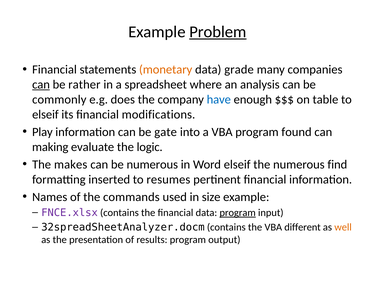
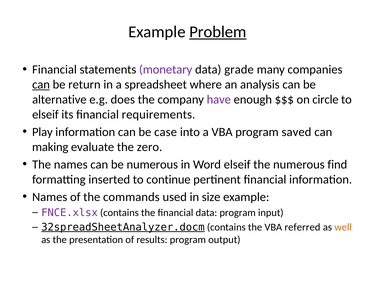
monetary colour: orange -> purple (166, 70)
rather: rather -> return (84, 85)
commonly: commonly -> alternative (59, 100)
have colour: blue -> purple (219, 100)
table: table -> circle (325, 100)
modifications: modifications -> requirements (158, 115)
gate: gate -> case (166, 132)
found: found -> saved (296, 132)
logic: logic -> zero (150, 147)
The makes: makes -> names (71, 165)
resumes: resumes -> continue (168, 180)
program underline: present -> none (238, 213)
32spreadSheetAnalyzer.docm underline: none -> present (123, 227)
different: different -> referred (302, 227)
